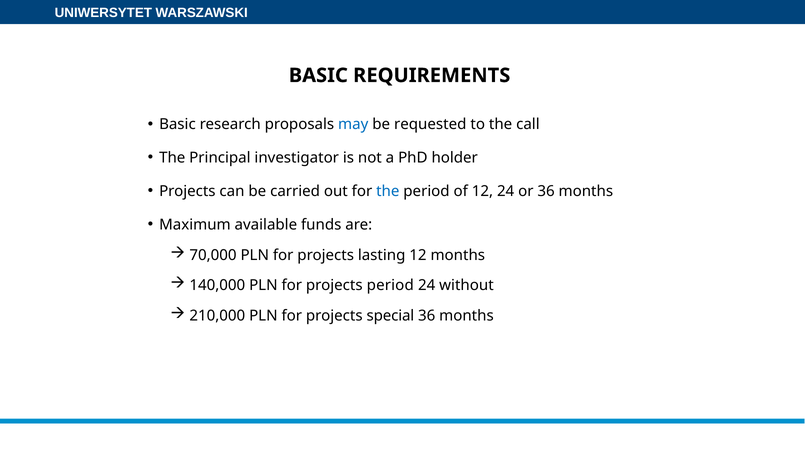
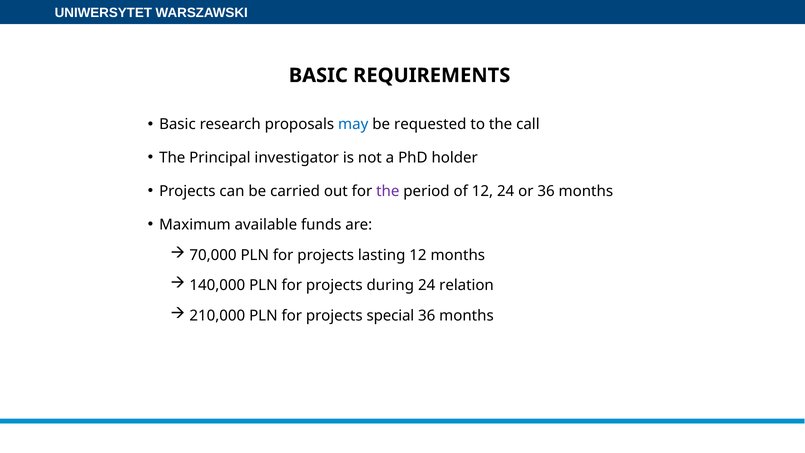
the colour: blue -> purple (388, 191)
projects period: period -> during (390, 285)
without: without -> relation (467, 285)
